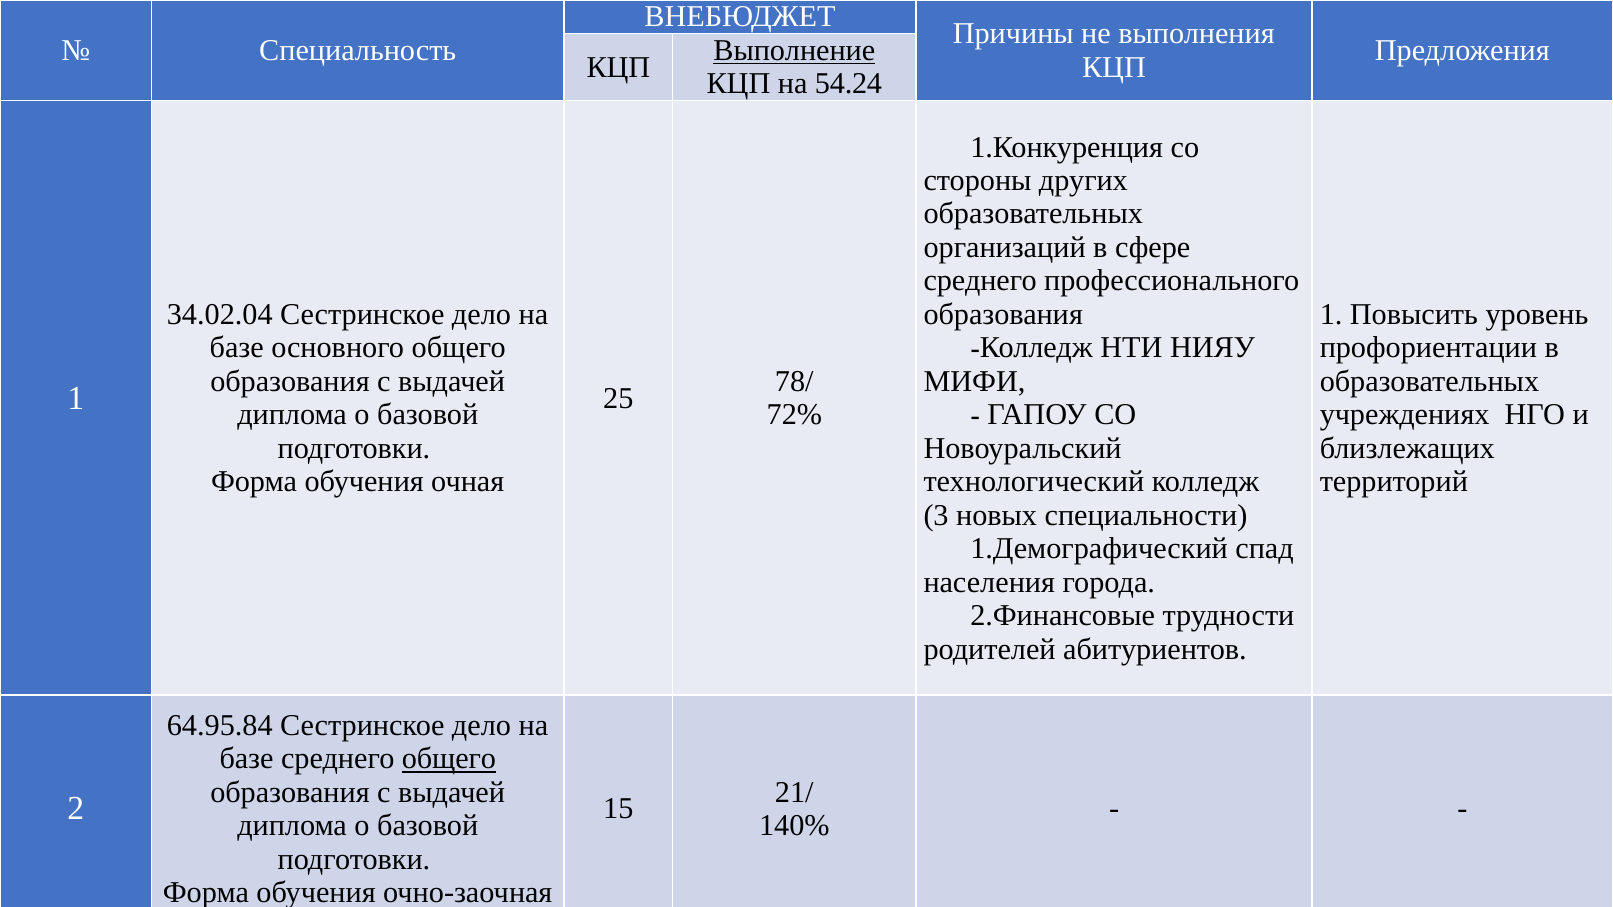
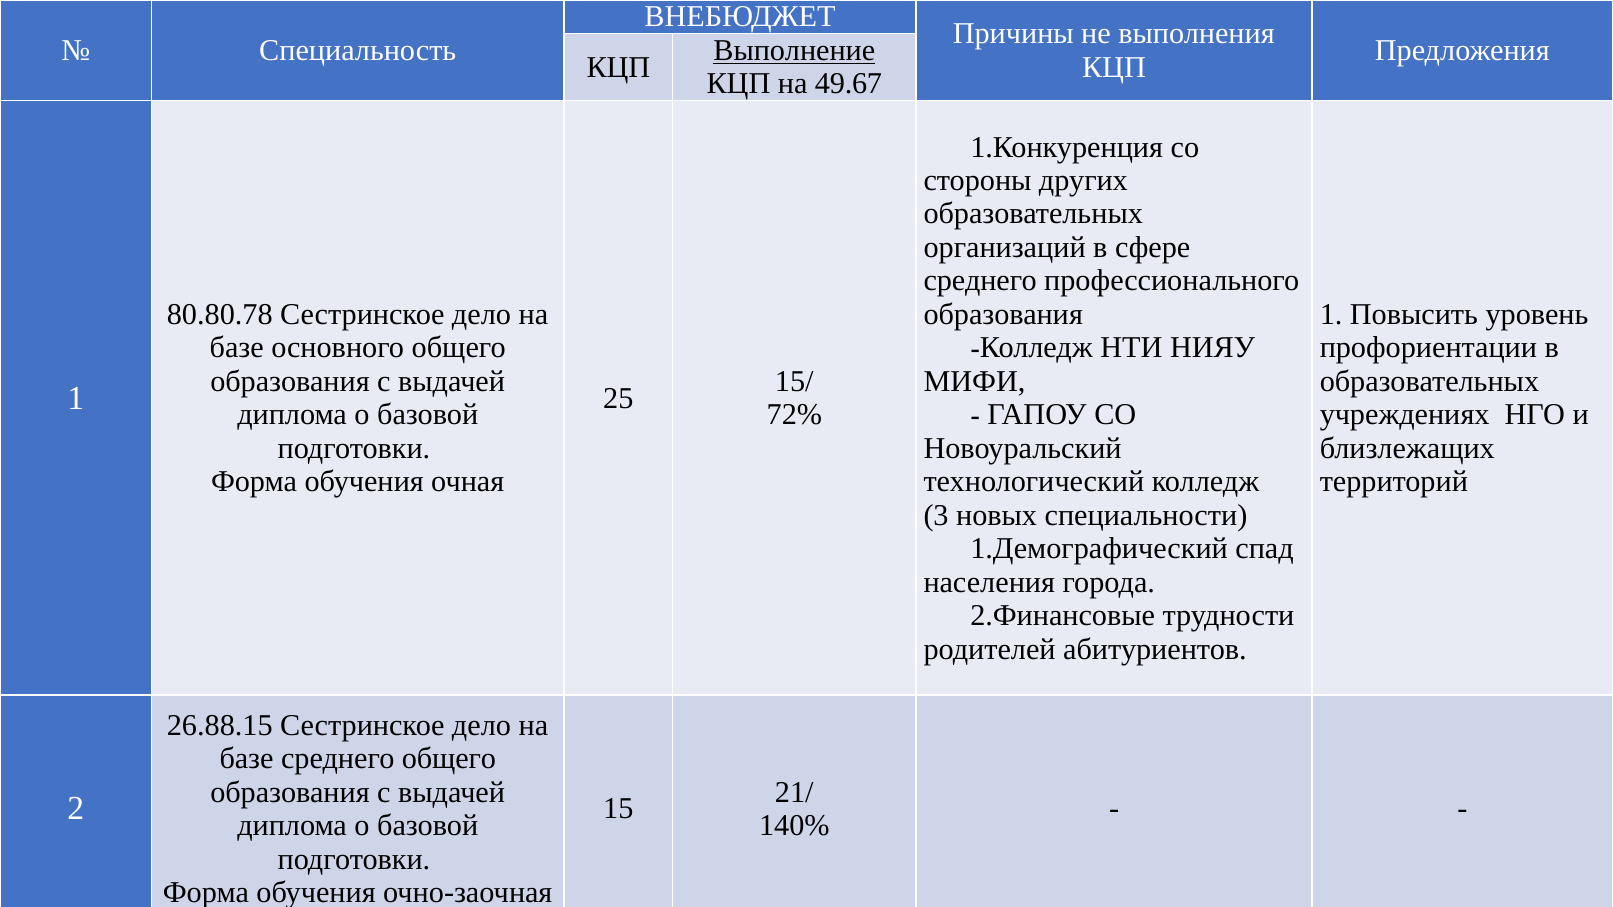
54.24: 54.24 -> 49.67 (849, 84)
34.02.04: 34.02.04 -> 80.80.78 (220, 315)
78/: 78/ -> 15/ (794, 381)
64.95.84: 64.95.84 -> 26.88.15 (220, 725)
общего underline: present -> none (449, 759)
